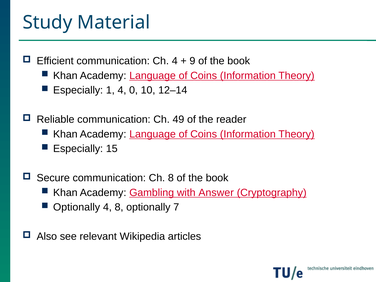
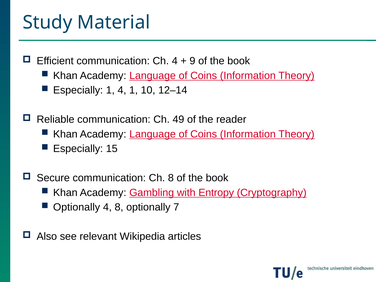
4 0: 0 -> 1 (134, 90)
Answer: Answer -> Entropy (216, 193)
